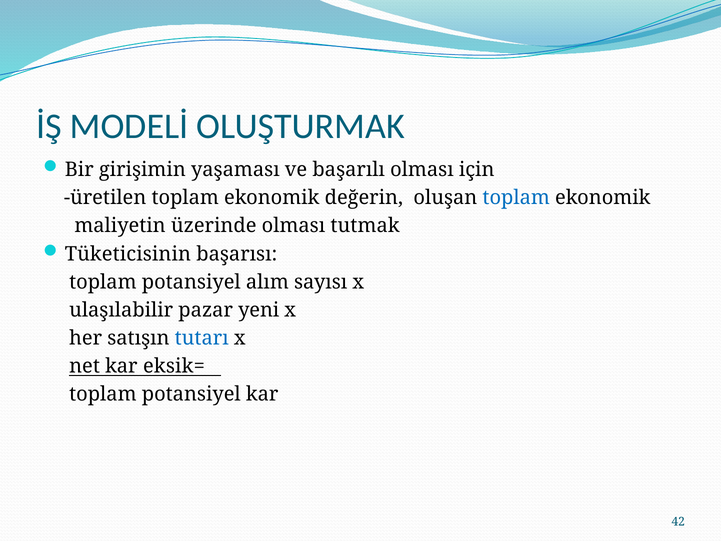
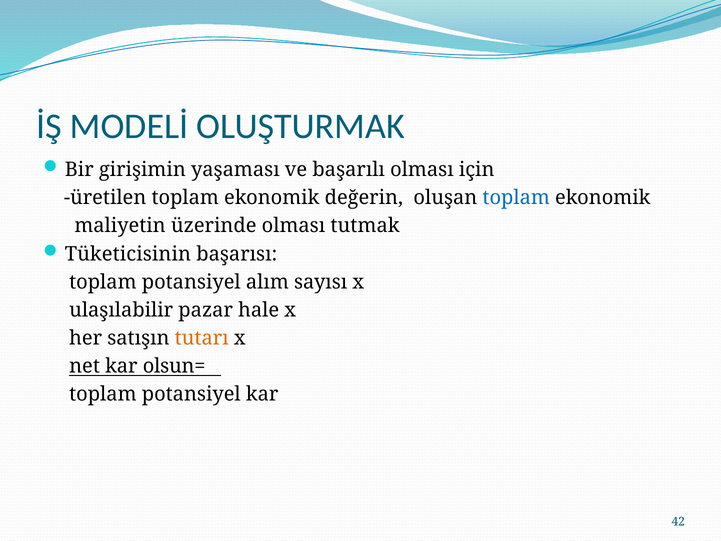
yeni: yeni -> hale (259, 310)
tutarı colour: blue -> orange (202, 338)
eksik=: eksik= -> olsun= (174, 366)
